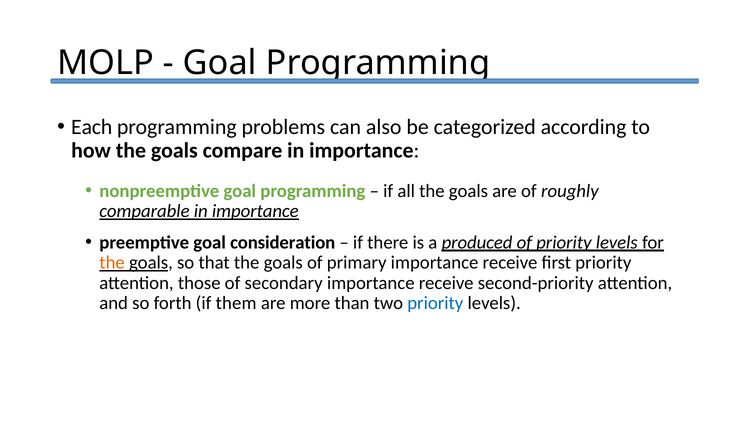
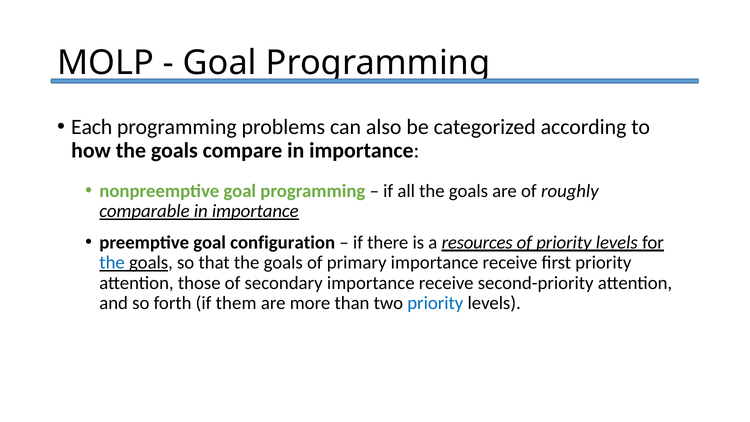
consideration: consideration -> configuration (283, 242)
produced: produced -> resources (477, 242)
the colour: orange -> blue (112, 263)
